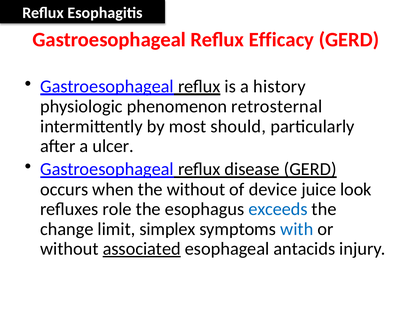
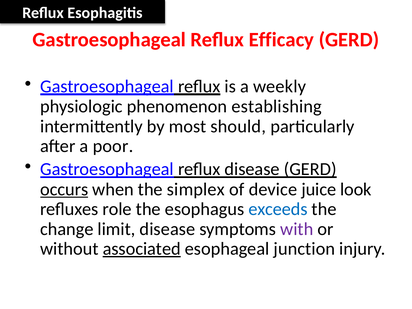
history: history -> weekly (280, 86)
retrosternal: retrosternal -> establishing (277, 107)
ulcer: ulcer -> poor (113, 146)
occurs underline: none -> present (64, 189)
the without: without -> simplex (196, 189)
limit simplex: simplex -> disease (167, 229)
with colour: blue -> purple (297, 229)
antacids: antacids -> junction (304, 249)
